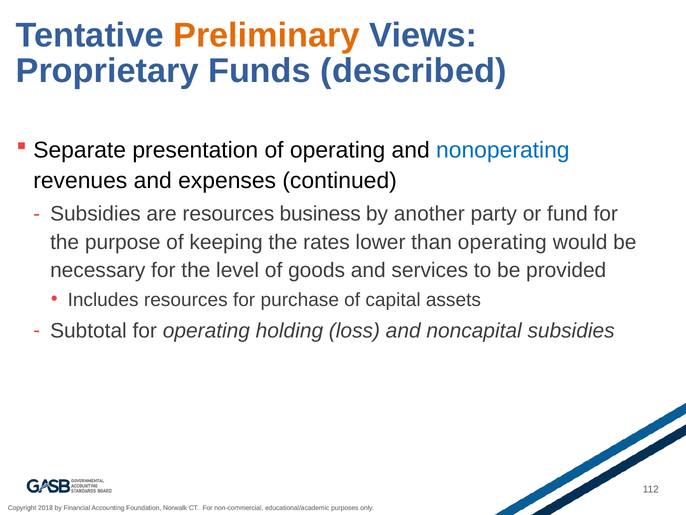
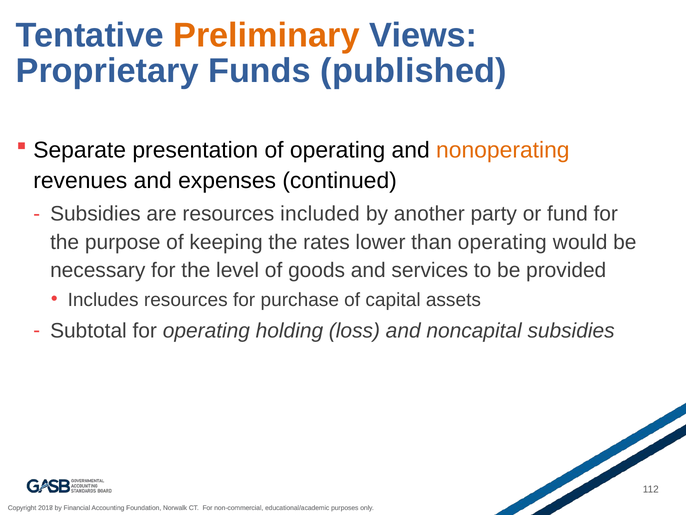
described: described -> published (414, 71)
nonoperating colour: blue -> orange (503, 150)
business: business -> included (320, 214)
